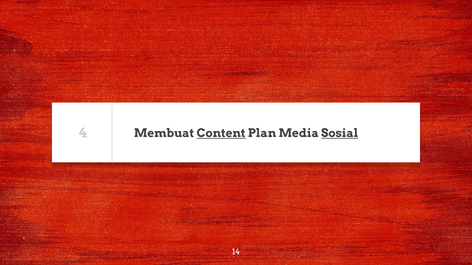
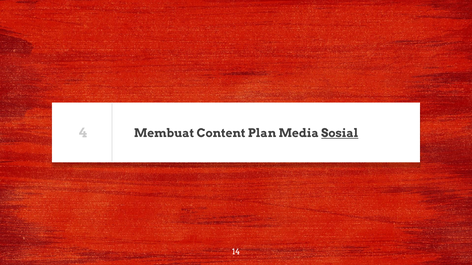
Content underline: present -> none (221, 134)
